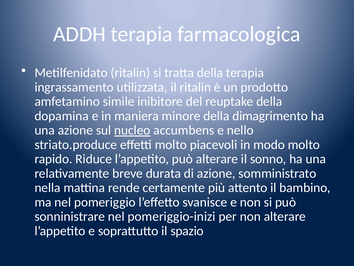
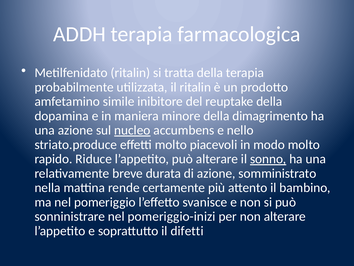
ingrassamento: ingrassamento -> probabilmente (74, 87)
sonno underline: none -> present (268, 159)
spazio: spazio -> difetti (187, 231)
